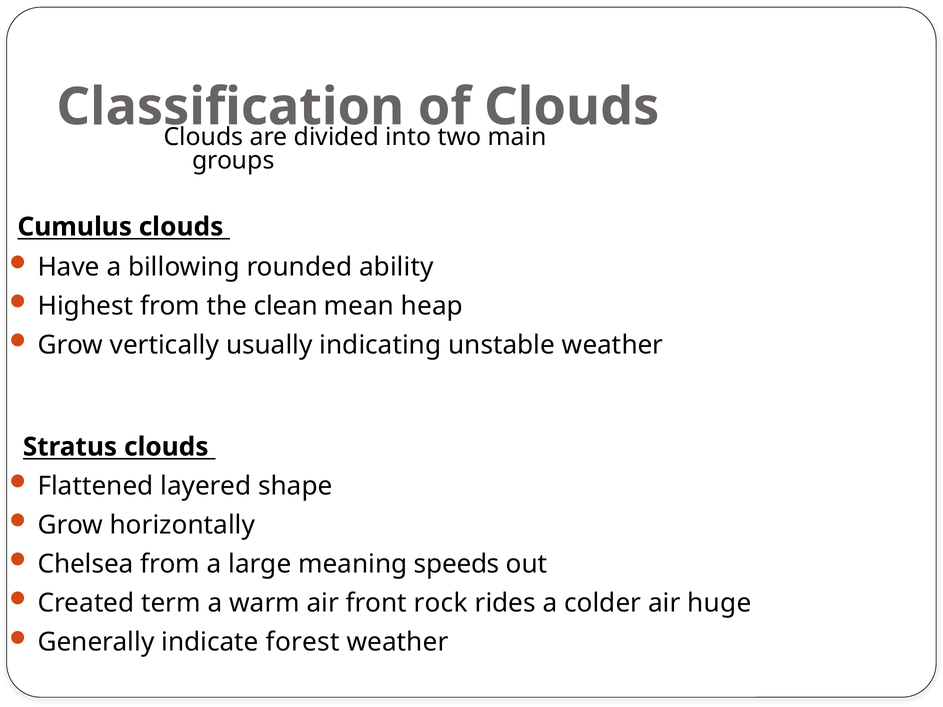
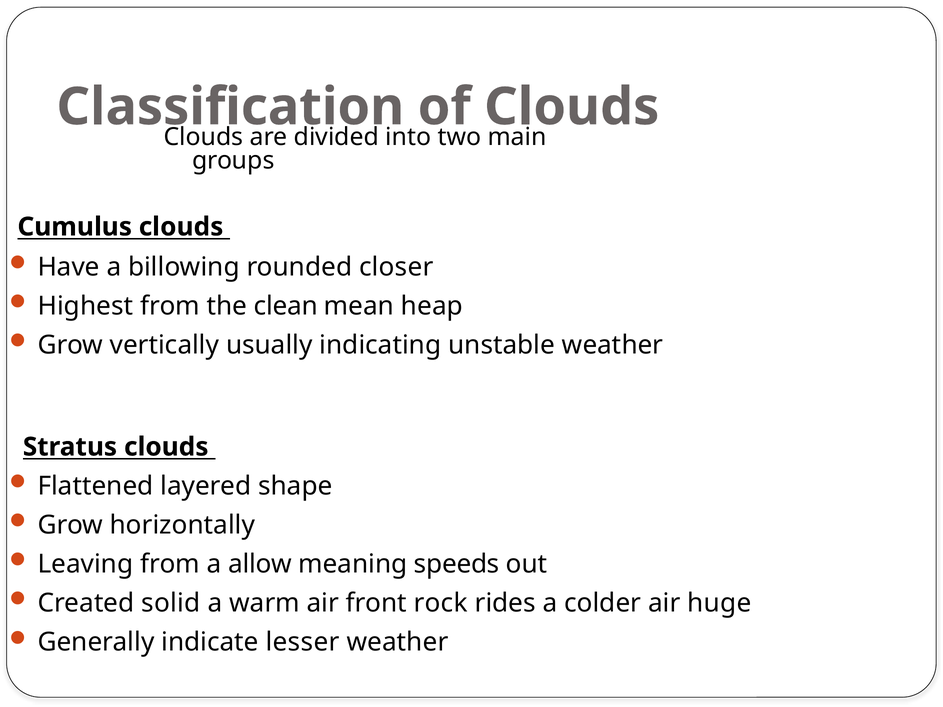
ability: ability -> closer (396, 267)
Chelsea: Chelsea -> Leaving (85, 564)
large: large -> allow (260, 564)
term: term -> solid (171, 603)
forest: forest -> lesser (303, 642)
